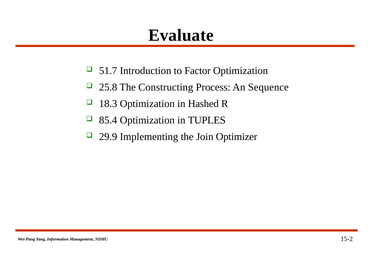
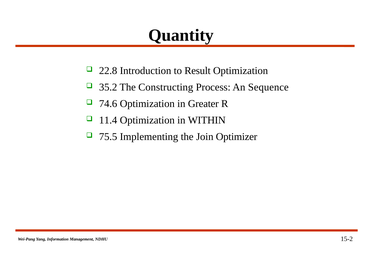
Evaluate: Evaluate -> Quantity (181, 35)
51.7: 51.7 -> 22.8 (108, 71)
Factor: Factor -> Result (198, 71)
25.8: 25.8 -> 35.2 (108, 87)
18.3: 18.3 -> 74.6 (108, 104)
Hashed: Hashed -> Greater (203, 104)
85.4: 85.4 -> 11.4 (108, 120)
TUPLES: TUPLES -> WITHIN (207, 120)
29.9: 29.9 -> 75.5 (108, 137)
